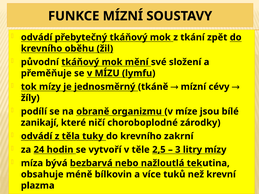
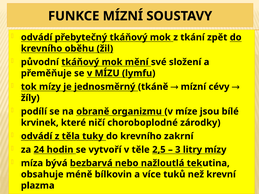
zanikají: zanikají -> krvinek (40, 123)
